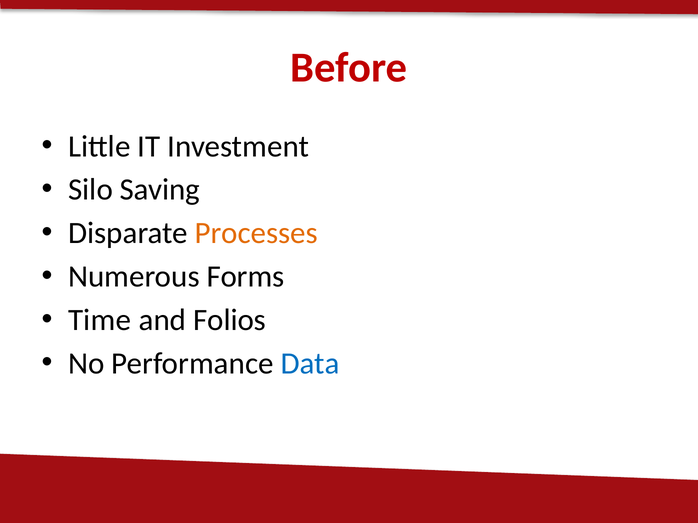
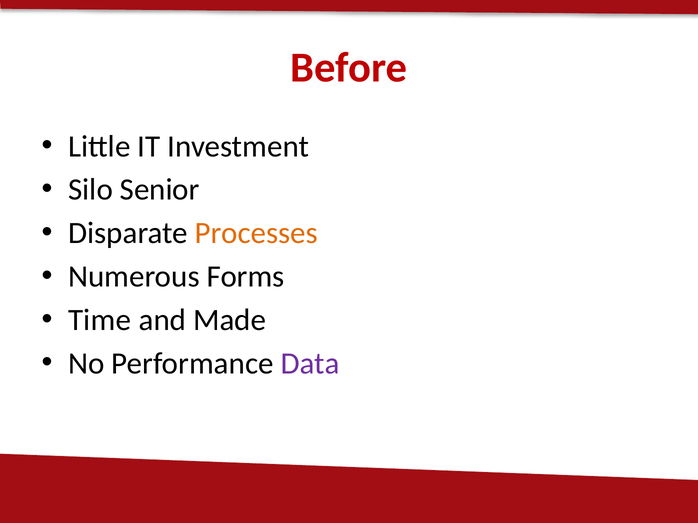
Saving: Saving -> Senior (160, 190)
Folios: Folios -> Made (230, 320)
Data colour: blue -> purple (310, 364)
